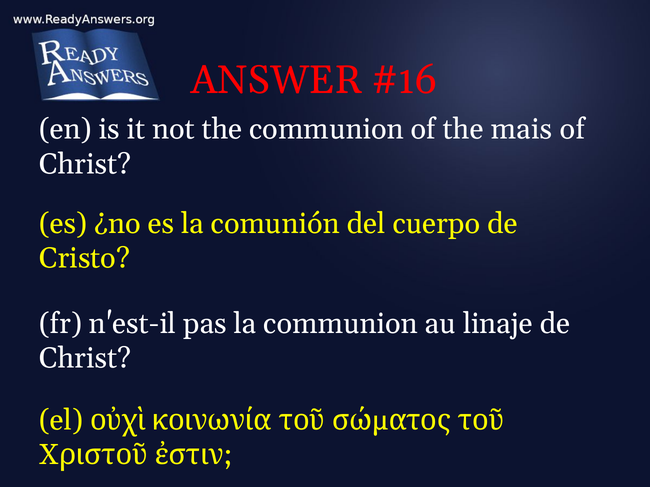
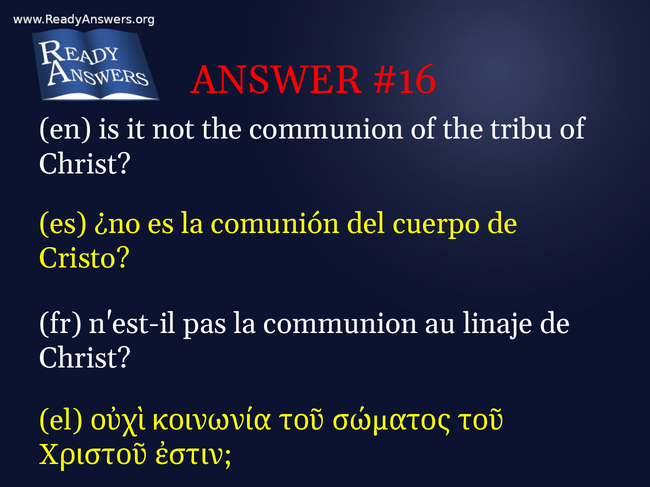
mais: mais -> tribu (522, 129)
